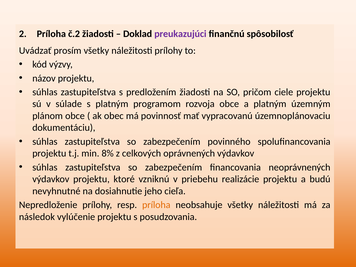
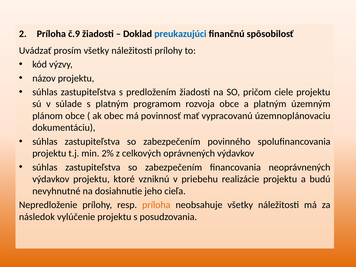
č.2: č.2 -> č.9 (74, 34)
preukazujúci colour: purple -> blue (180, 34)
8%: 8% -> 2% (108, 153)
